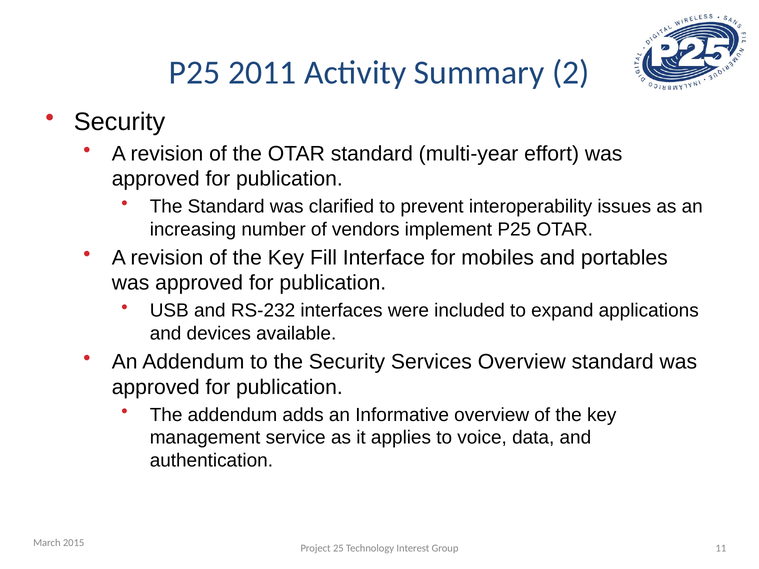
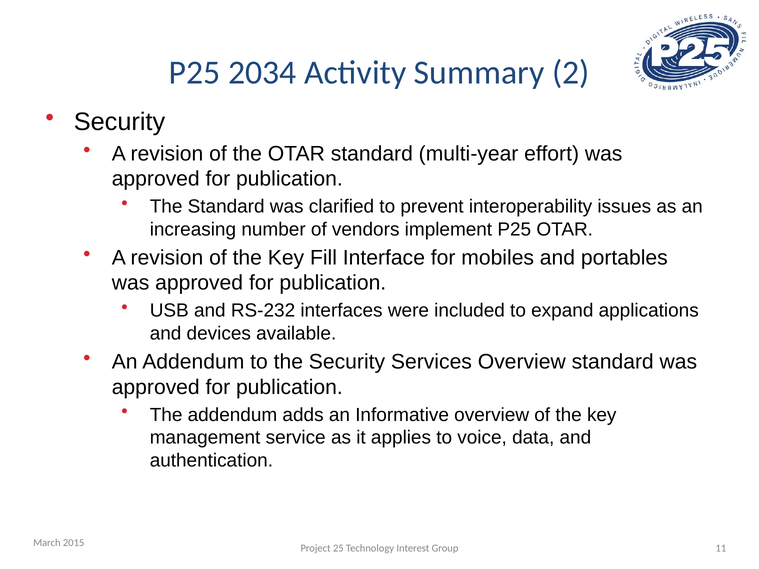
2011: 2011 -> 2034 (262, 73)
